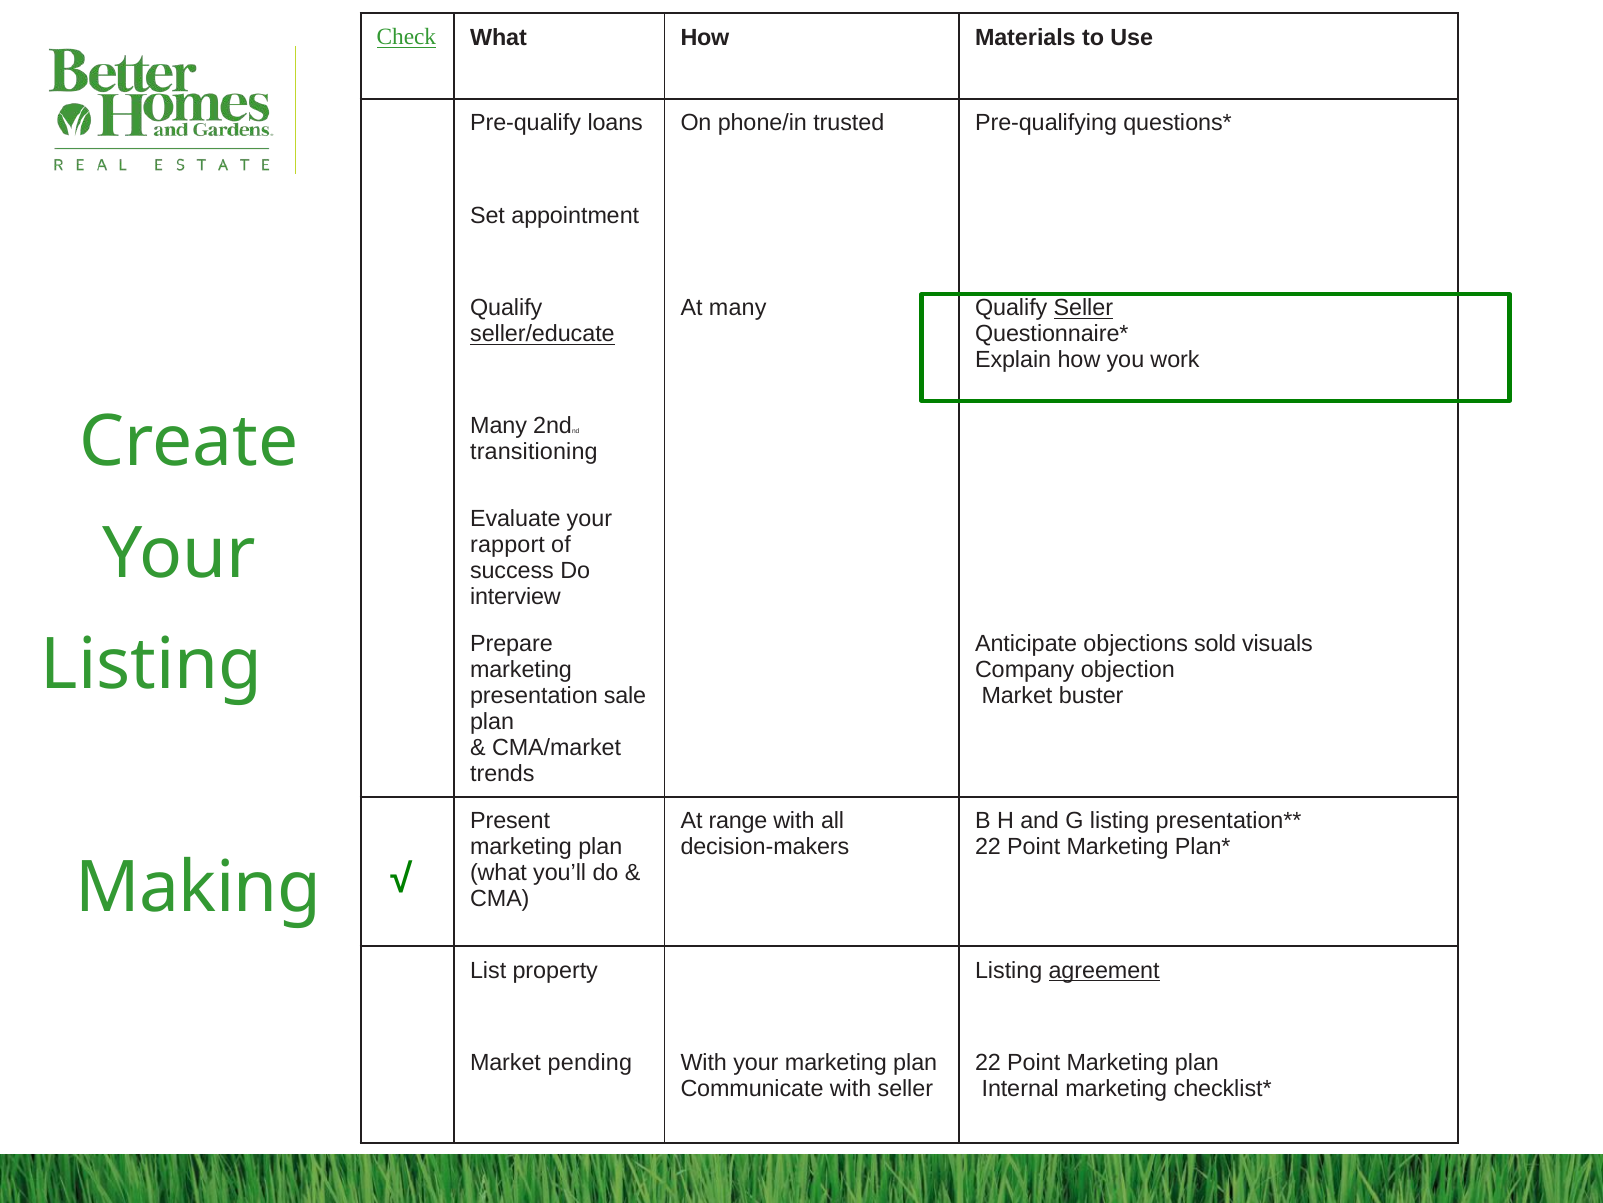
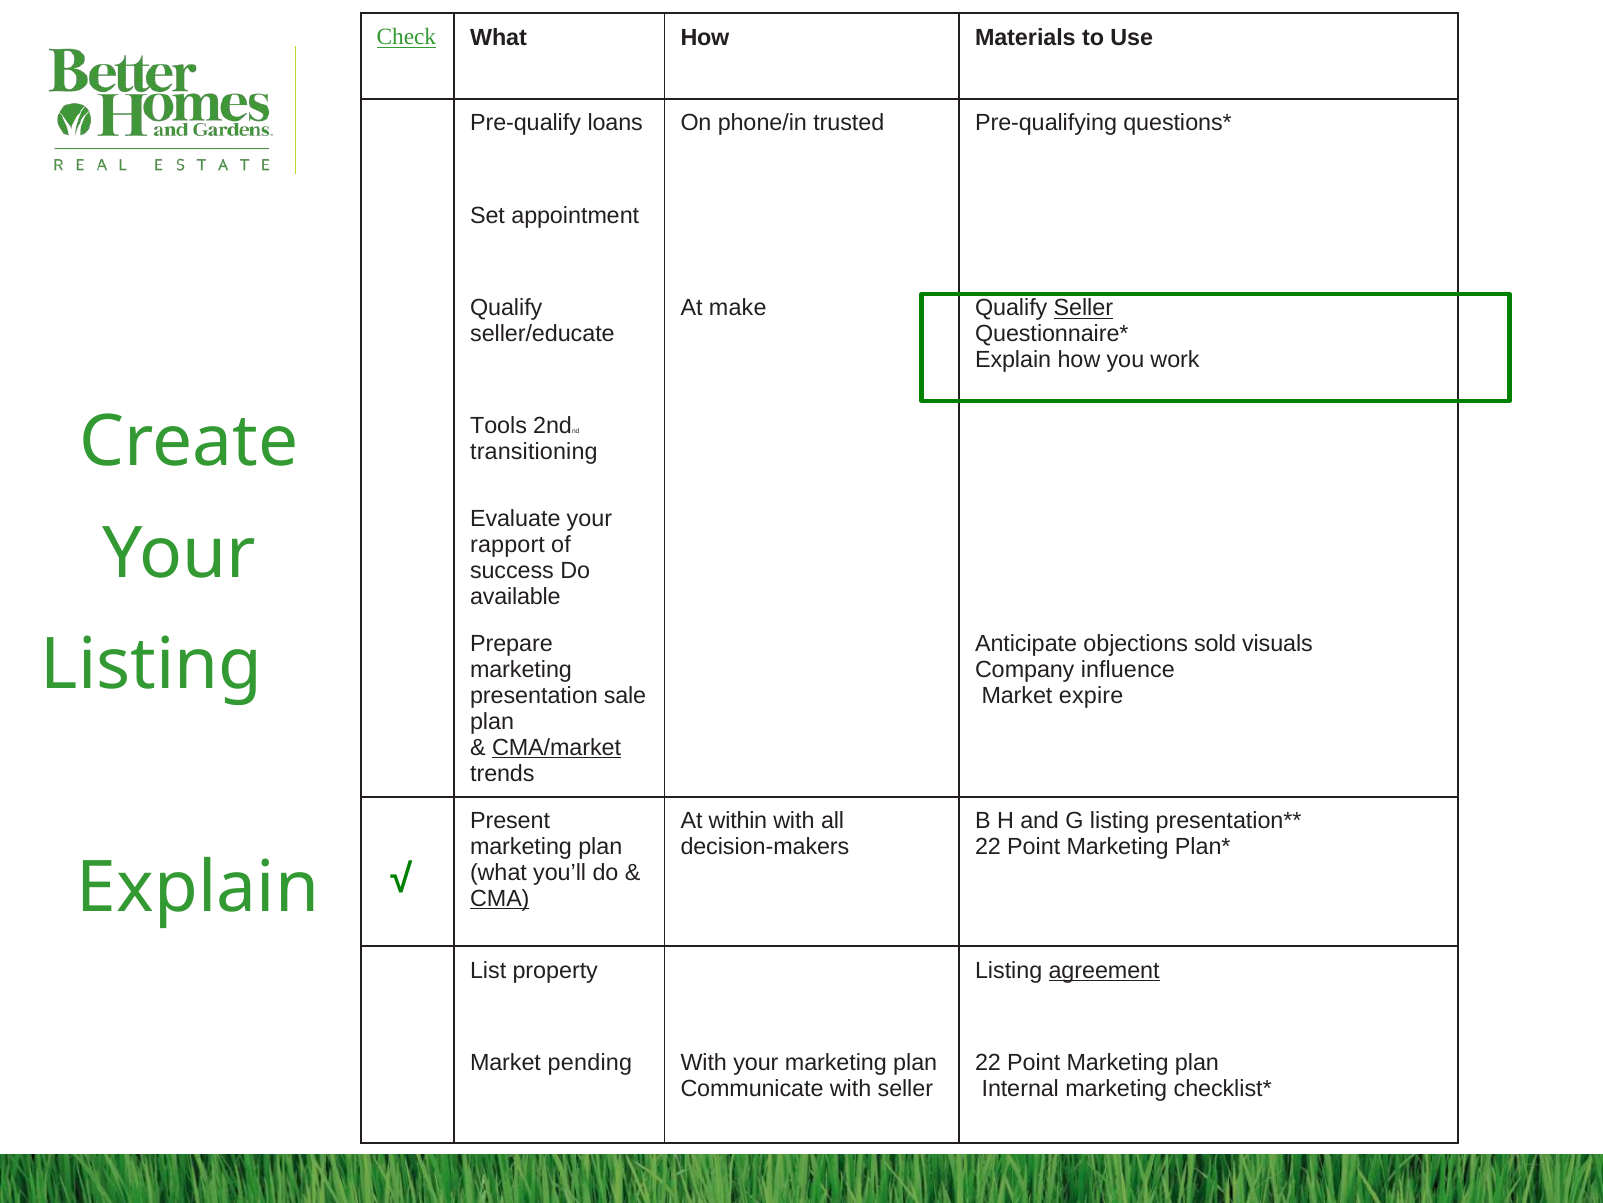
At many: many -> make (738, 308)
seller/educate underline: present -> none (542, 334)
Many: Many -> Tools (499, 426)
interview: interview -> available (515, 596)
objection: objection -> influence (1128, 669)
buster: buster -> expire (1091, 695)
CMA/market underline: none -> present (557, 747)
range: range -> within (738, 820)
Making: Making -> Explain (198, 887)
CMA underline: none -> present (500, 898)
